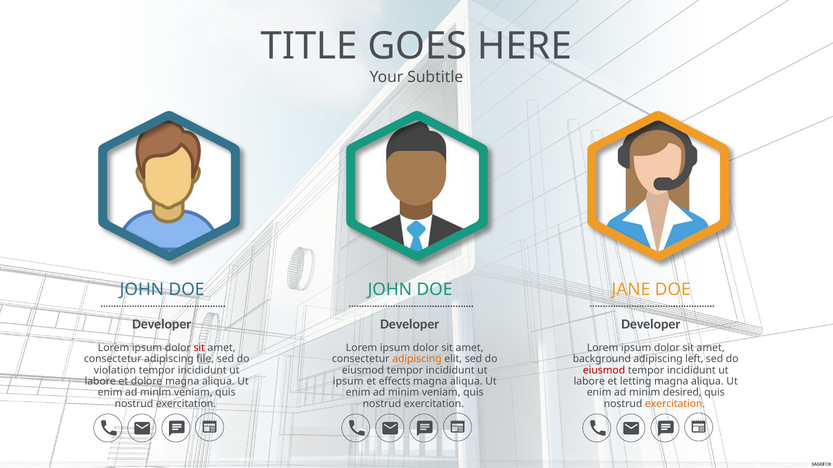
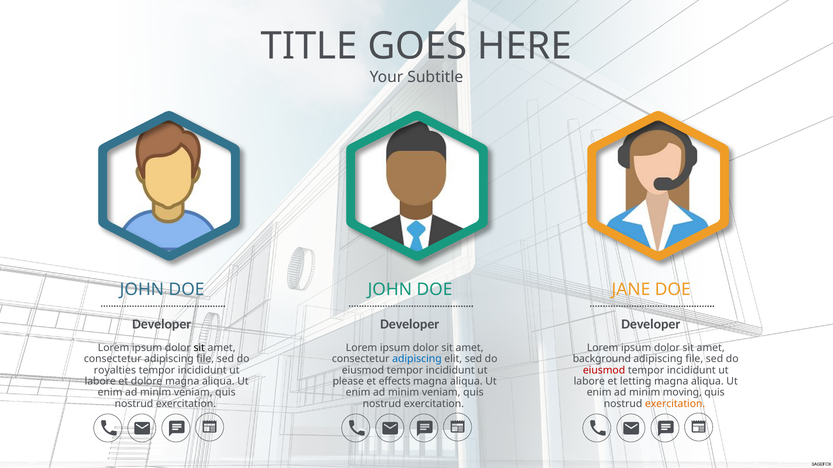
sit colour: red -> black (199, 348)
adipiscing colour: orange -> blue (417, 359)
left: left -> file (694, 359)
violation: violation -> royalties (115, 371)
ipsum: ipsum -> please (348, 382)
desired: desired -> moving (682, 393)
